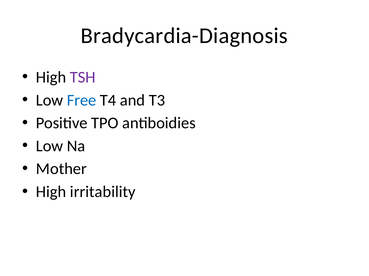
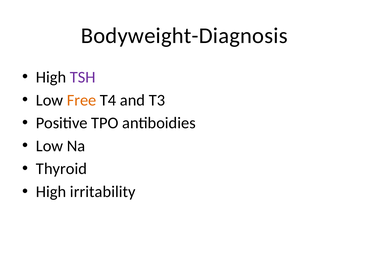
Bradycardia-Diagnosis: Bradycardia-Diagnosis -> Bodyweight-Diagnosis (184, 36)
Free colour: blue -> orange (82, 100)
Mother: Mother -> Thyroid (61, 169)
